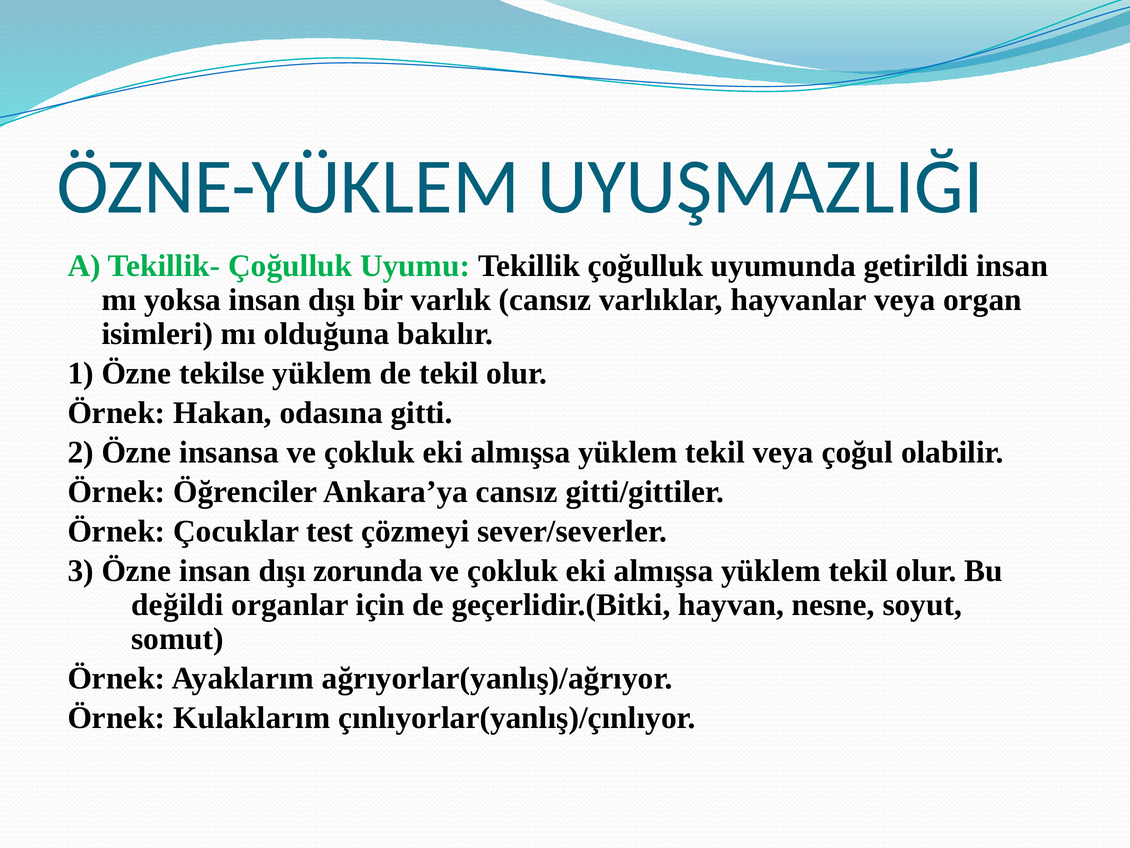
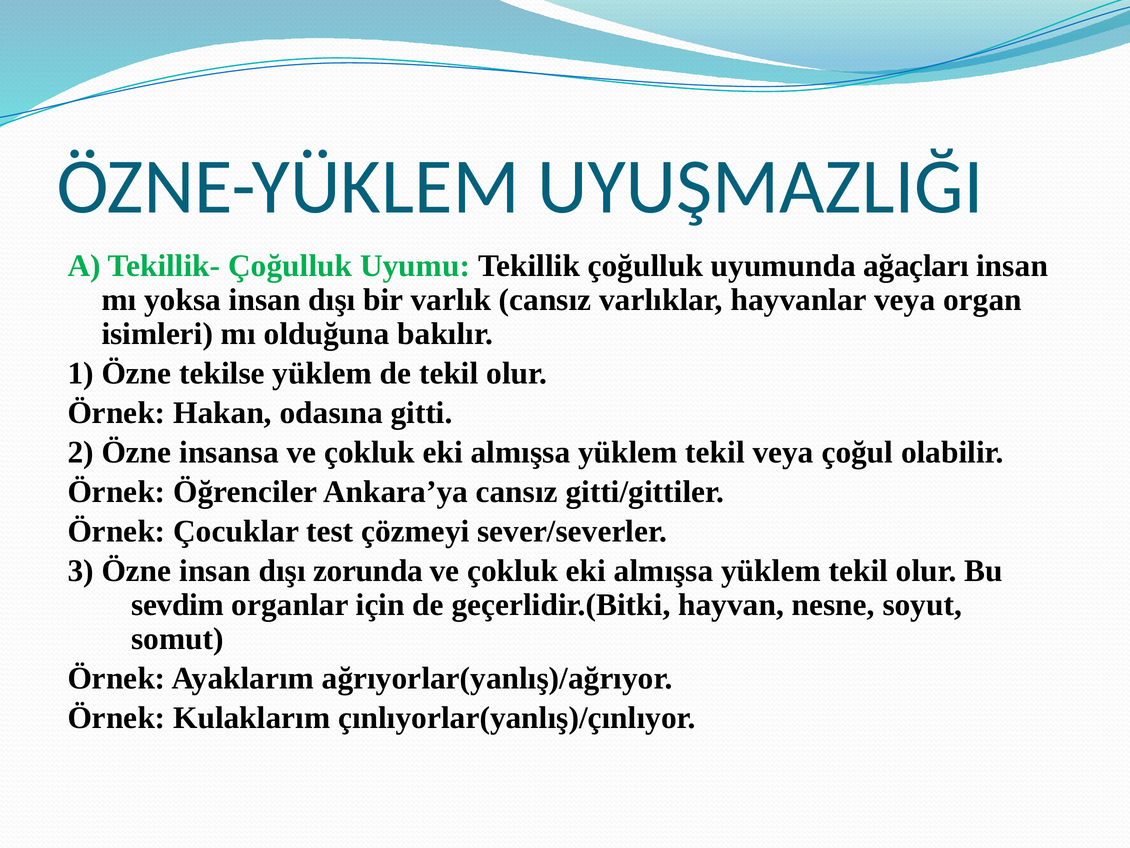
getirildi: getirildi -> ağaçları (916, 266)
değildi: değildi -> sevdim (178, 605)
